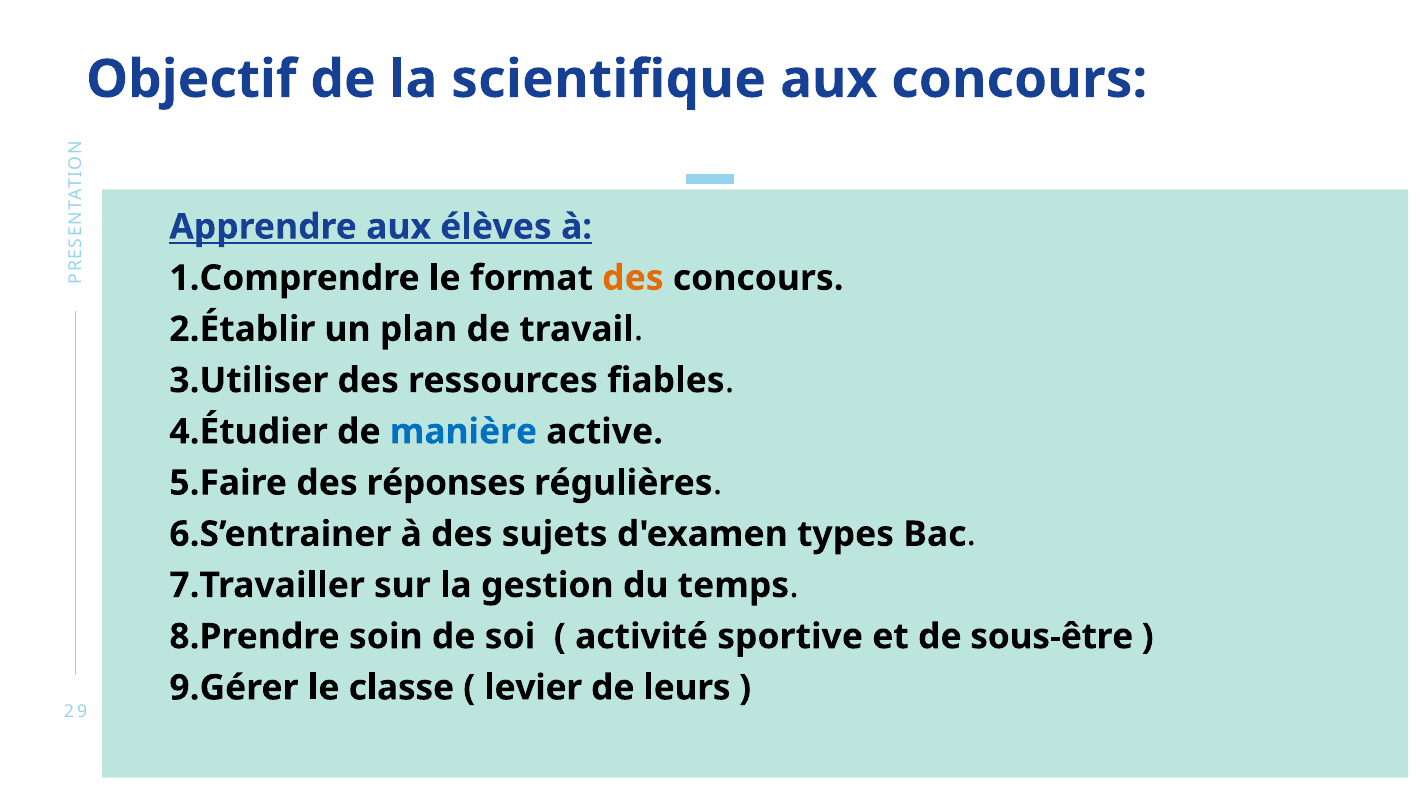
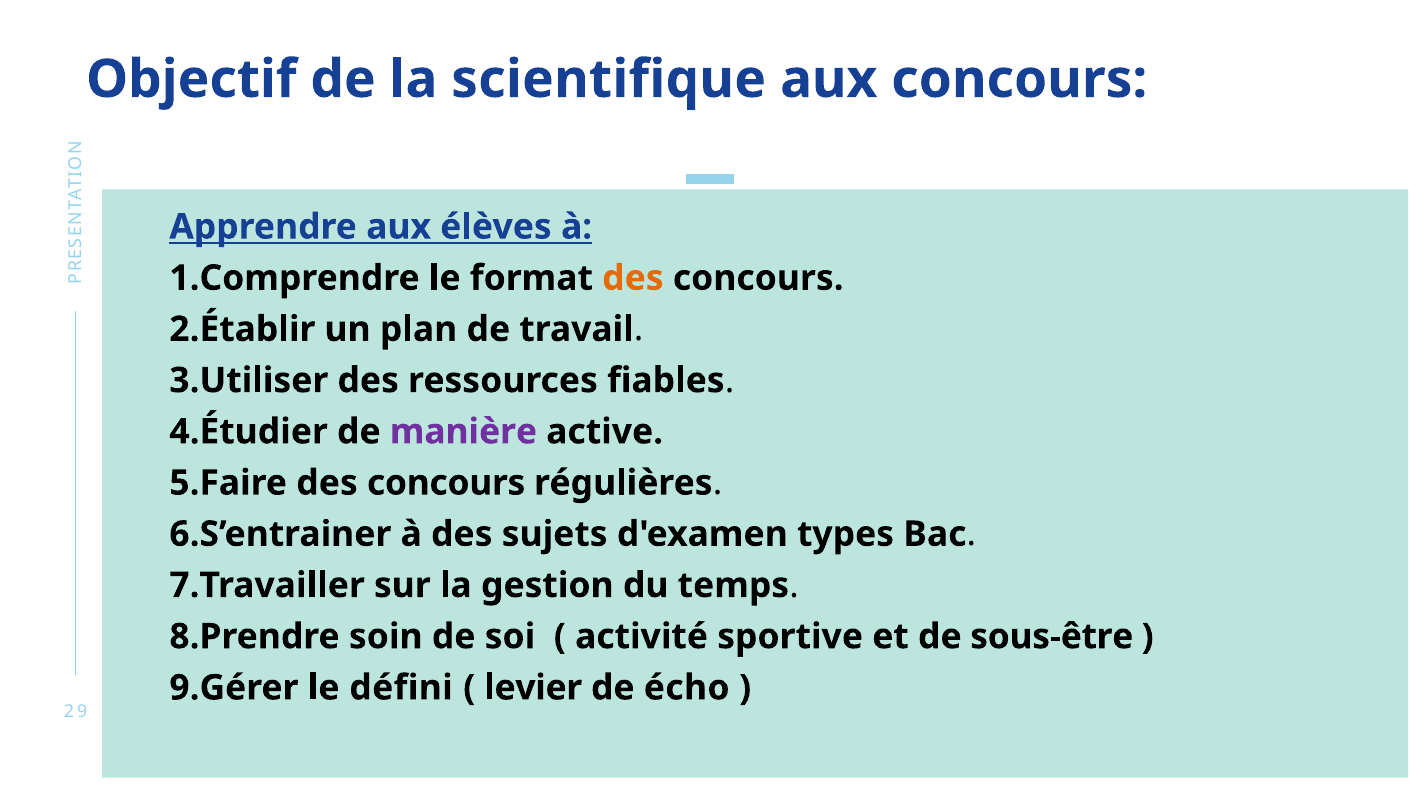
manière colour: blue -> purple (463, 432)
réponses: réponses -> concours (446, 483)
classe: classe -> défini (401, 688)
leurs: leurs -> écho (687, 688)
